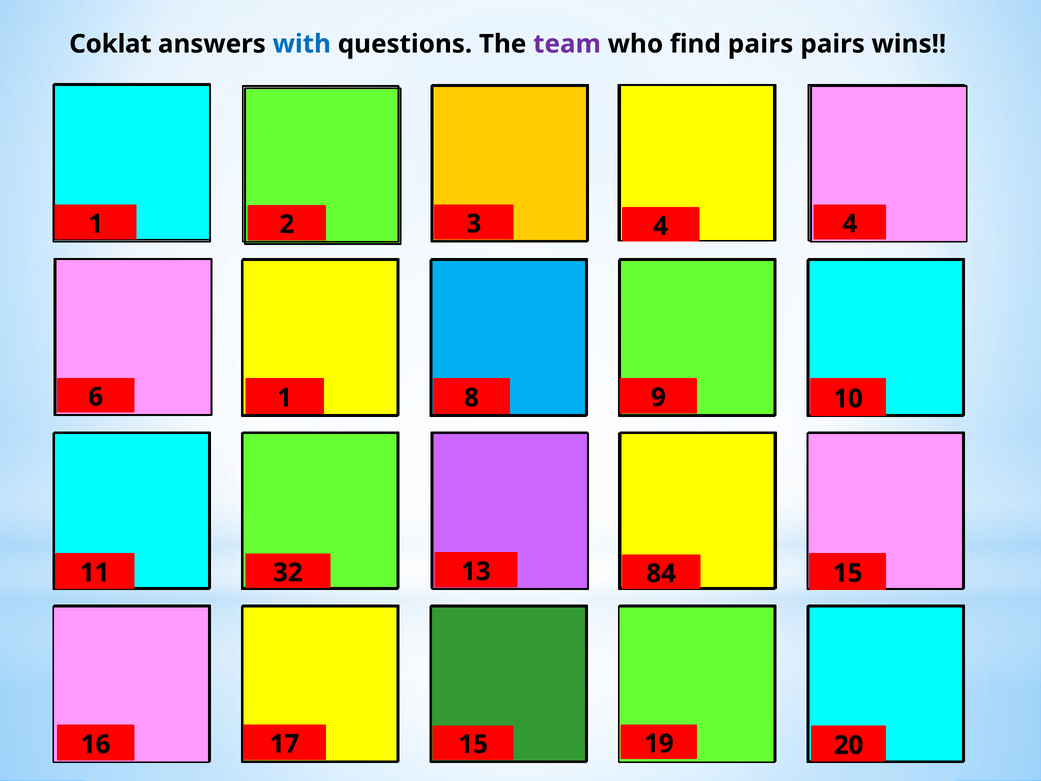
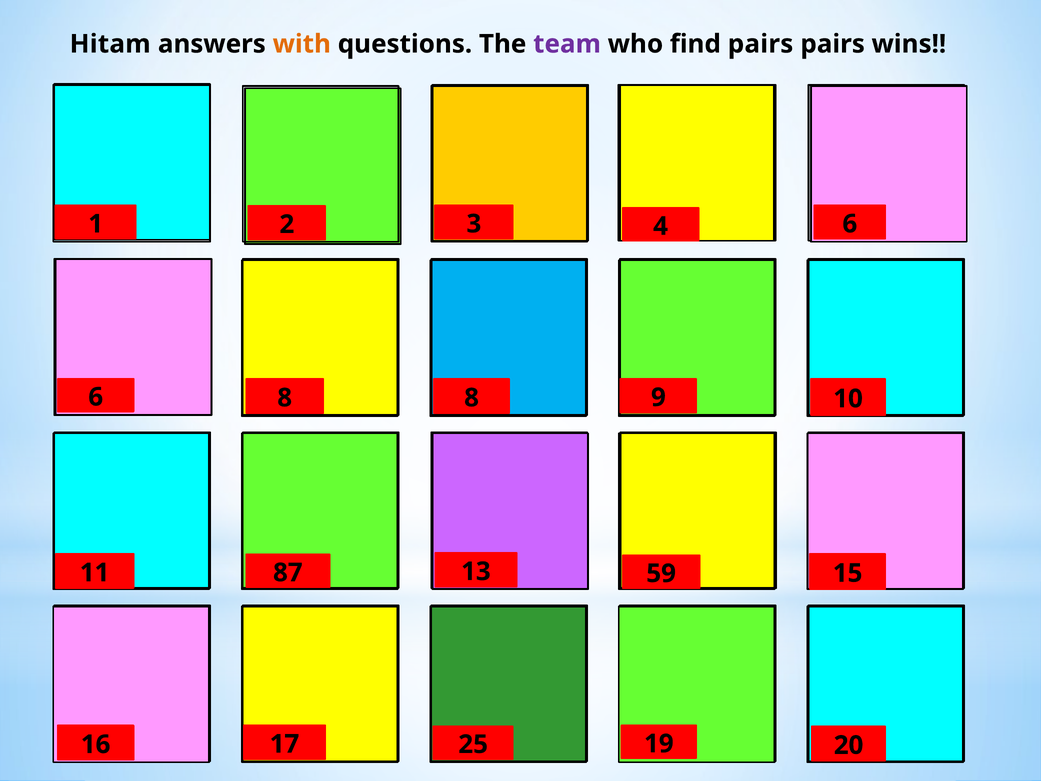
Coklat: Coklat -> Hitam (110, 44)
with colour: blue -> orange (302, 44)
4 4: 4 -> 6 (850, 224)
6 1: 1 -> 8 (285, 398)
32: 32 -> 87 (288, 572)
84: 84 -> 59 (661, 573)
17 15: 15 -> 25 (473, 744)
